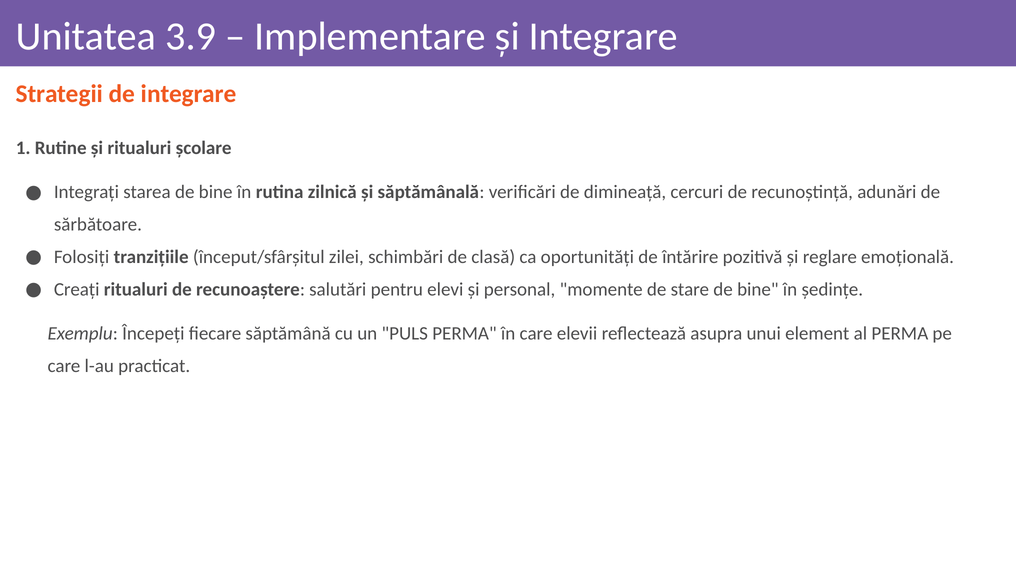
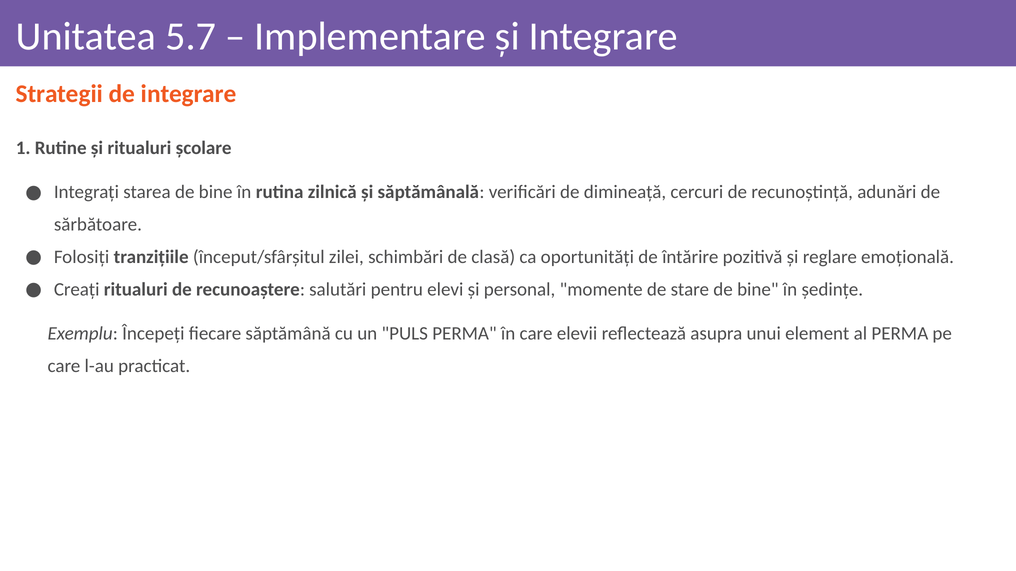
3.9: 3.9 -> 5.7 (191, 36)
